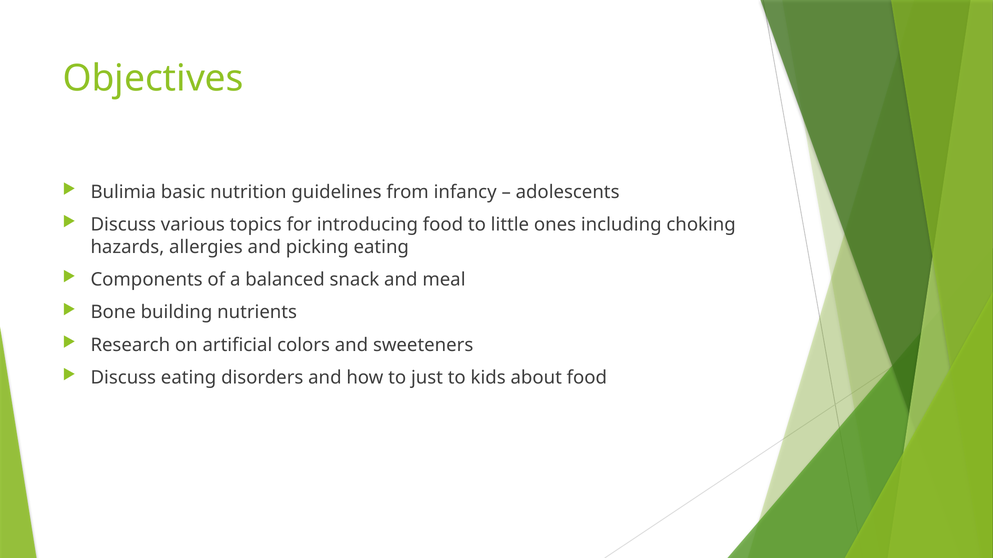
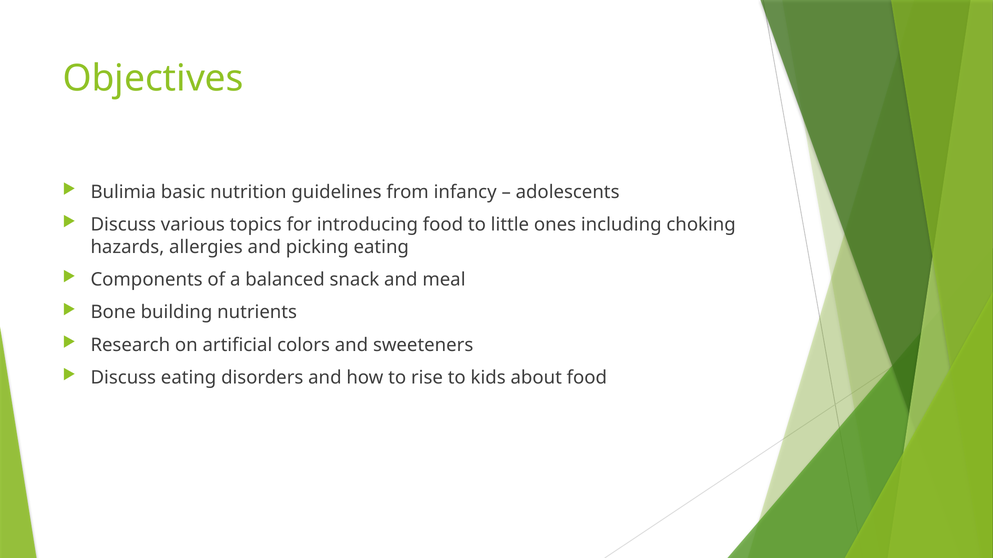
just: just -> rise (427, 378)
